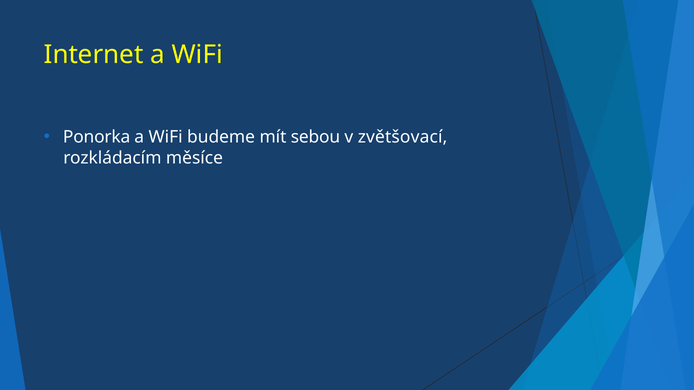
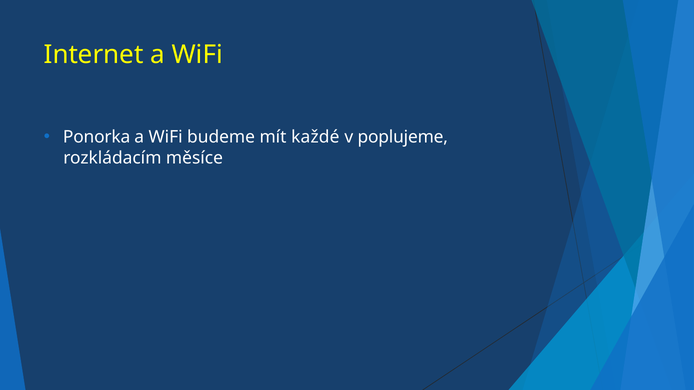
sebou: sebou -> každé (315, 137)
zvětšovací: zvětšovací -> poplujeme (403, 137)
